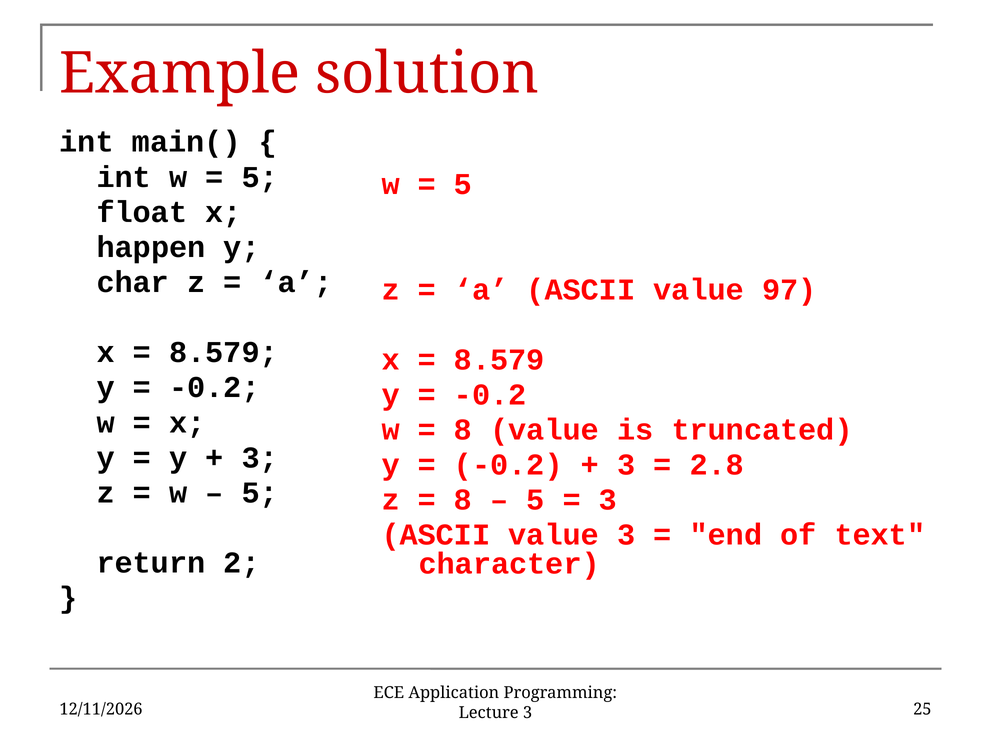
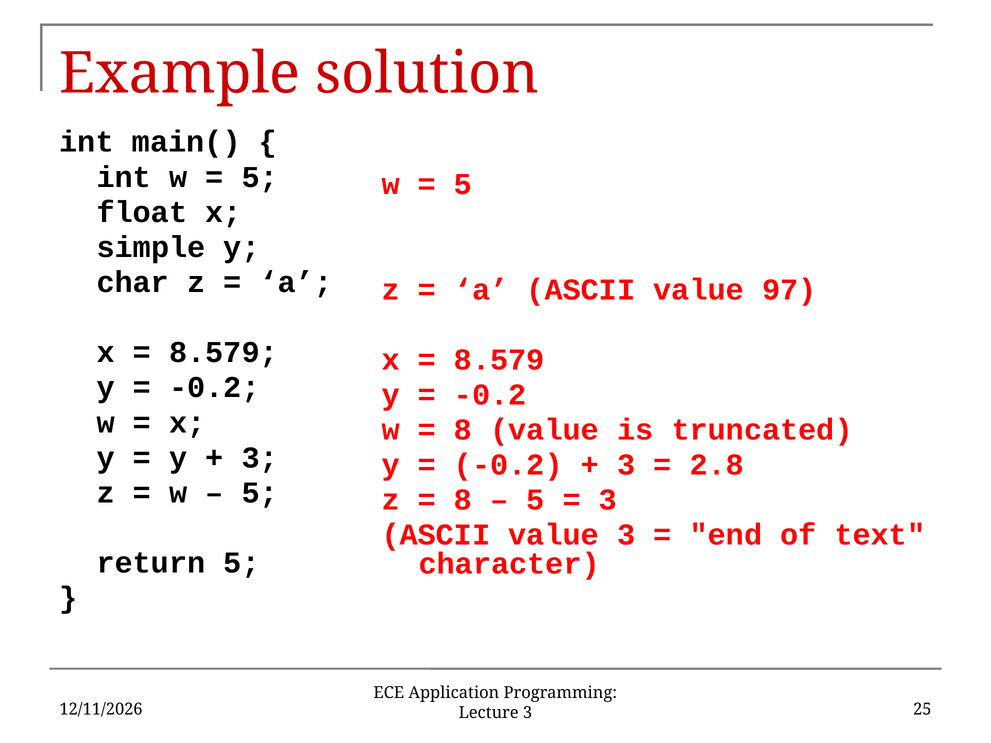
happen: happen -> simple (151, 247)
return 2: 2 -> 5 (242, 563)
